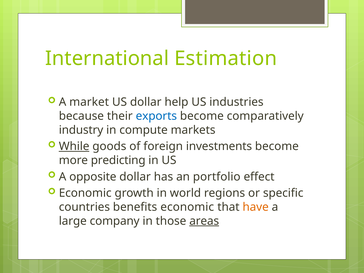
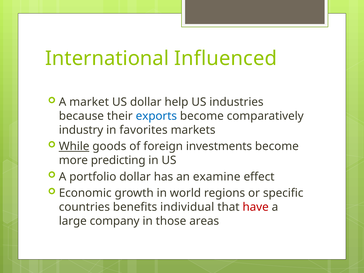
Estimation: Estimation -> Influenced (226, 59)
compute: compute -> favorites (144, 130)
opposite: opposite -> portfolio (93, 177)
portfolio: portfolio -> examine (217, 177)
benefits economic: economic -> individual (187, 207)
have colour: orange -> red (256, 207)
areas underline: present -> none (204, 221)
